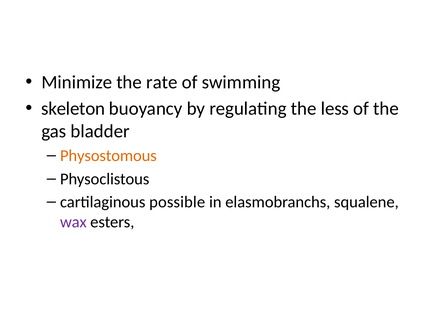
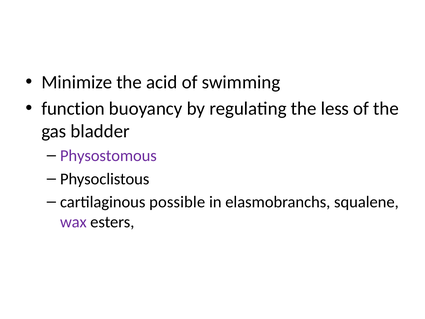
rate: rate -> acid (162, 82)
skeleton: skeleton -> function (73, 109)
Physostomous colour: orange -> purple (108, 156)
